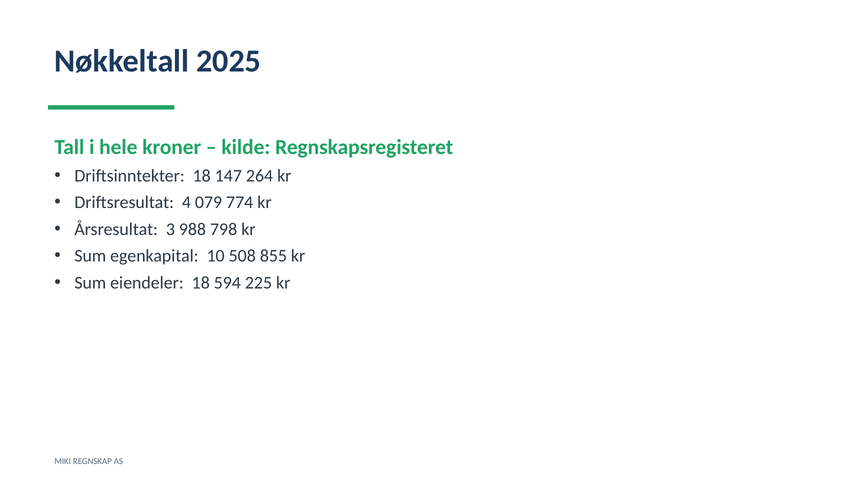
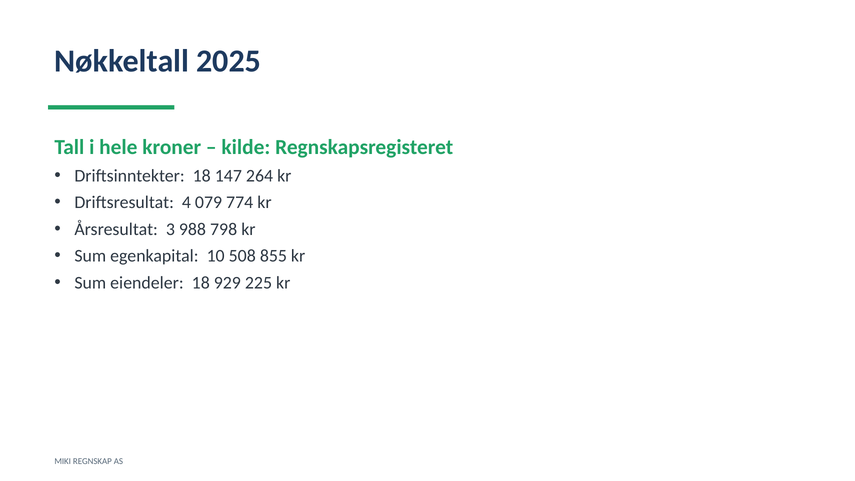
594: 594 -> 929 (227, 283)
